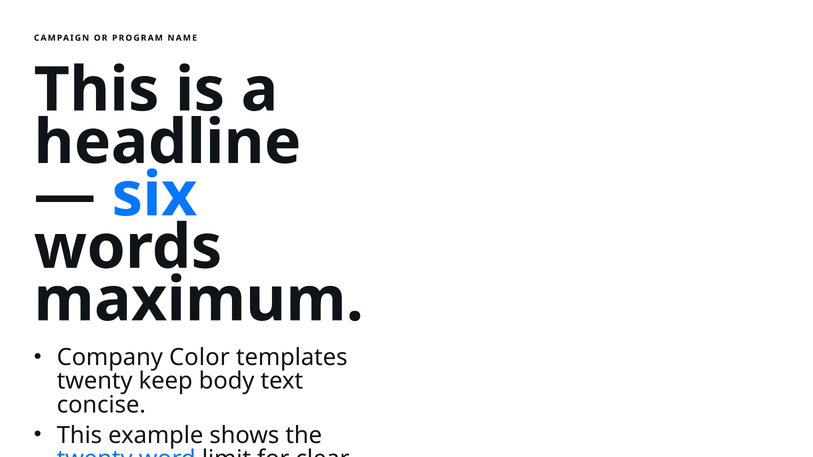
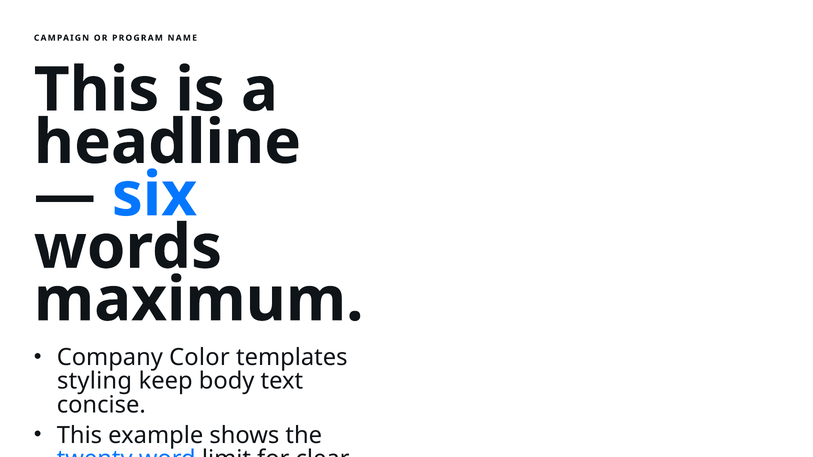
twenty: twenty -> styling (95, 381)
